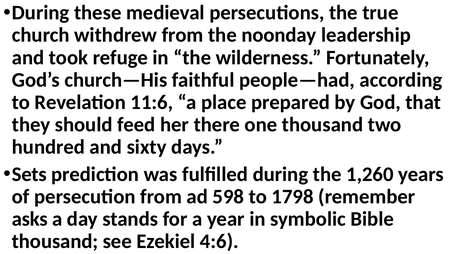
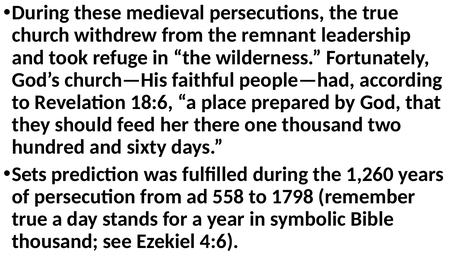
noonday: noonday -> remnant (279, 35)
11:6: 11:6 -> 18:6 (152, 102)
598: 598 -> 558 (228, 197)
asks: asks -> true (30, 219)
